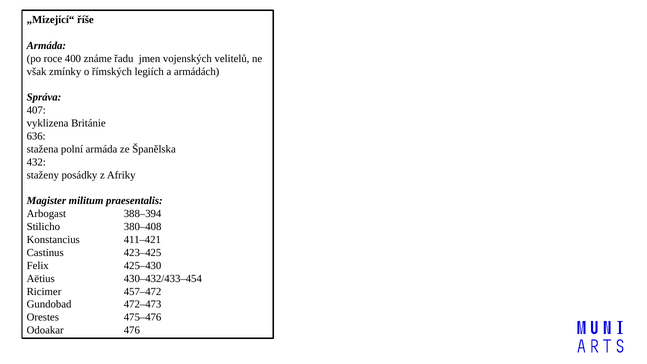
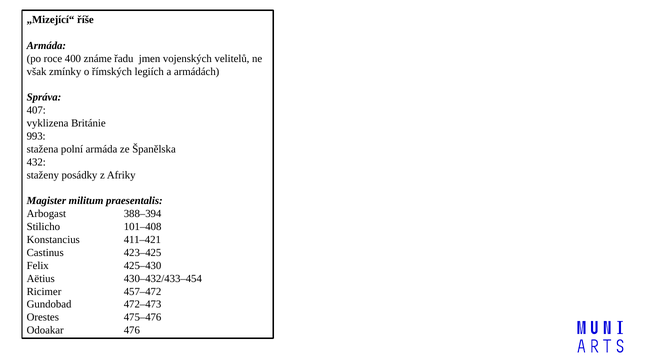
636: 636 -> 993 (36, 136)
380–408: 380–408 -> 101–408 (143, 227)
